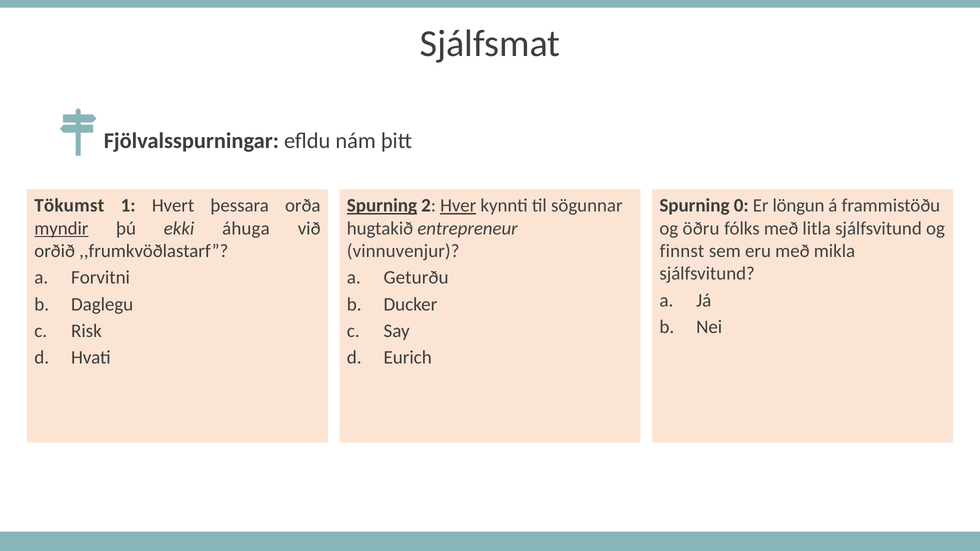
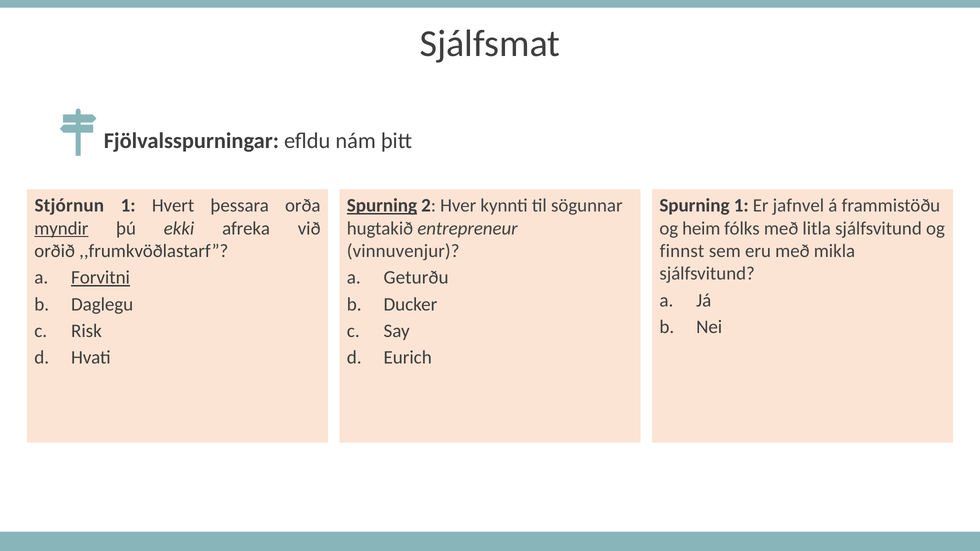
Tökumst: Tökumst -> Stjórnun (69, 206)
Hver underline: present -> none (458, 206)
Spurning 0: 0 -> 1 (741, 206)
löngun: löngun -> jafnvel (798, 206)
áhuga: áhuga -> afreka (246, 228)
öðru: öðru -> heim (701, 228)
Forvitni underline: none -> present (101, 278)
